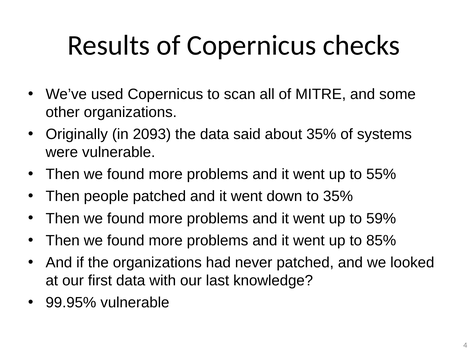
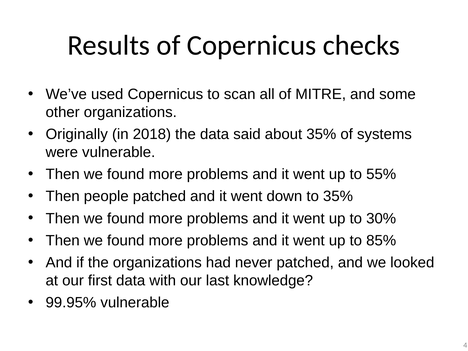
2093: 2093 -> 2018 (152, 134)
59%: 59% -> 30% (381, 218)
